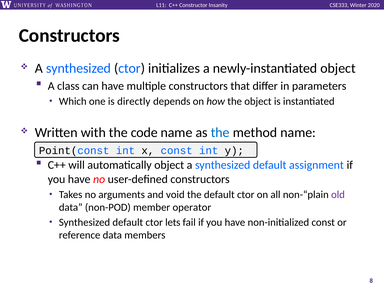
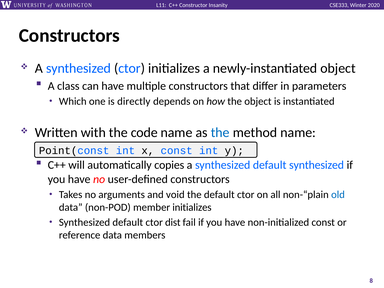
automatically object: object -> copies (169, 165)
default assignment: assignment -> synthesized (317, 165)
old colour: purple -> blue (338, 195)
member operator: operator -> initializes (192, 207)
lets: lets -> dist (173, 222)
